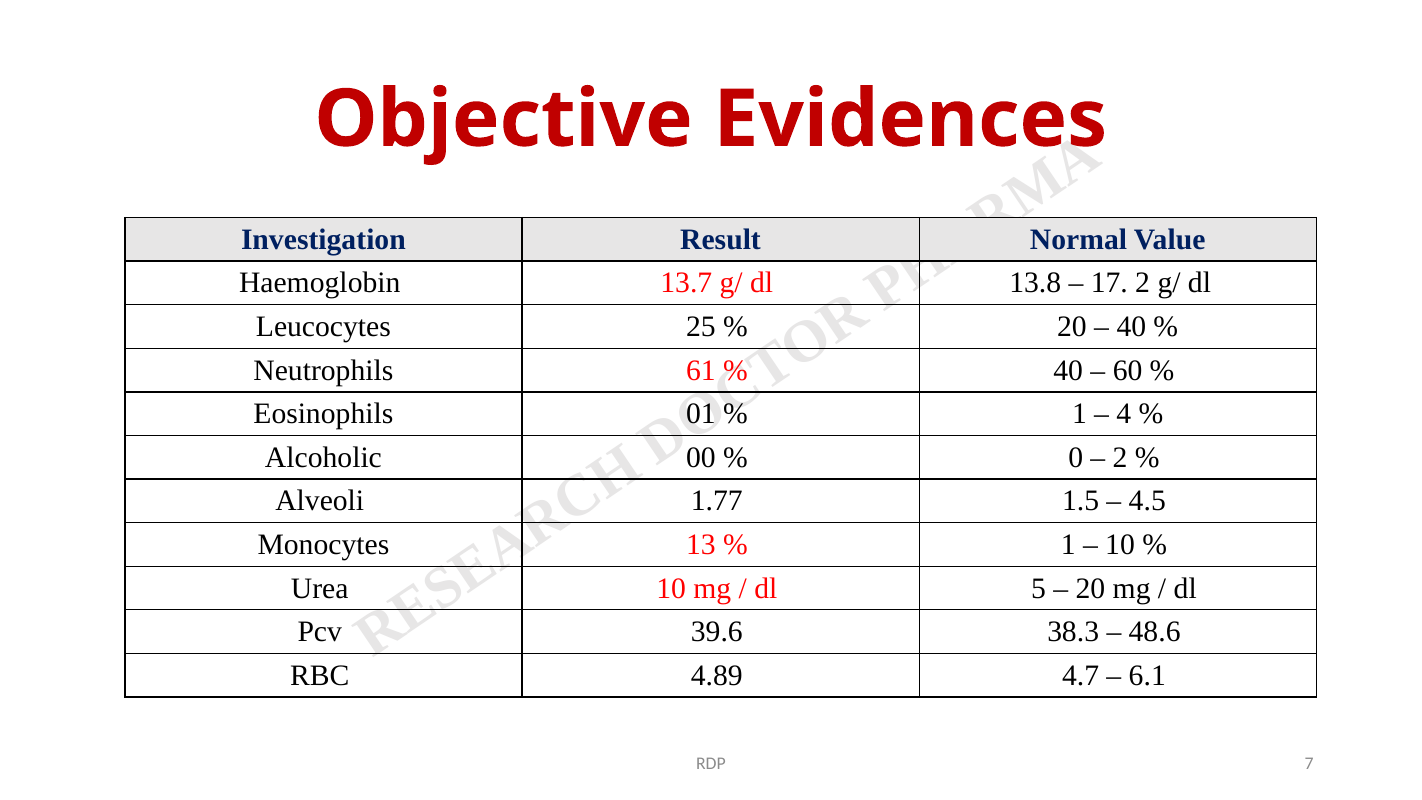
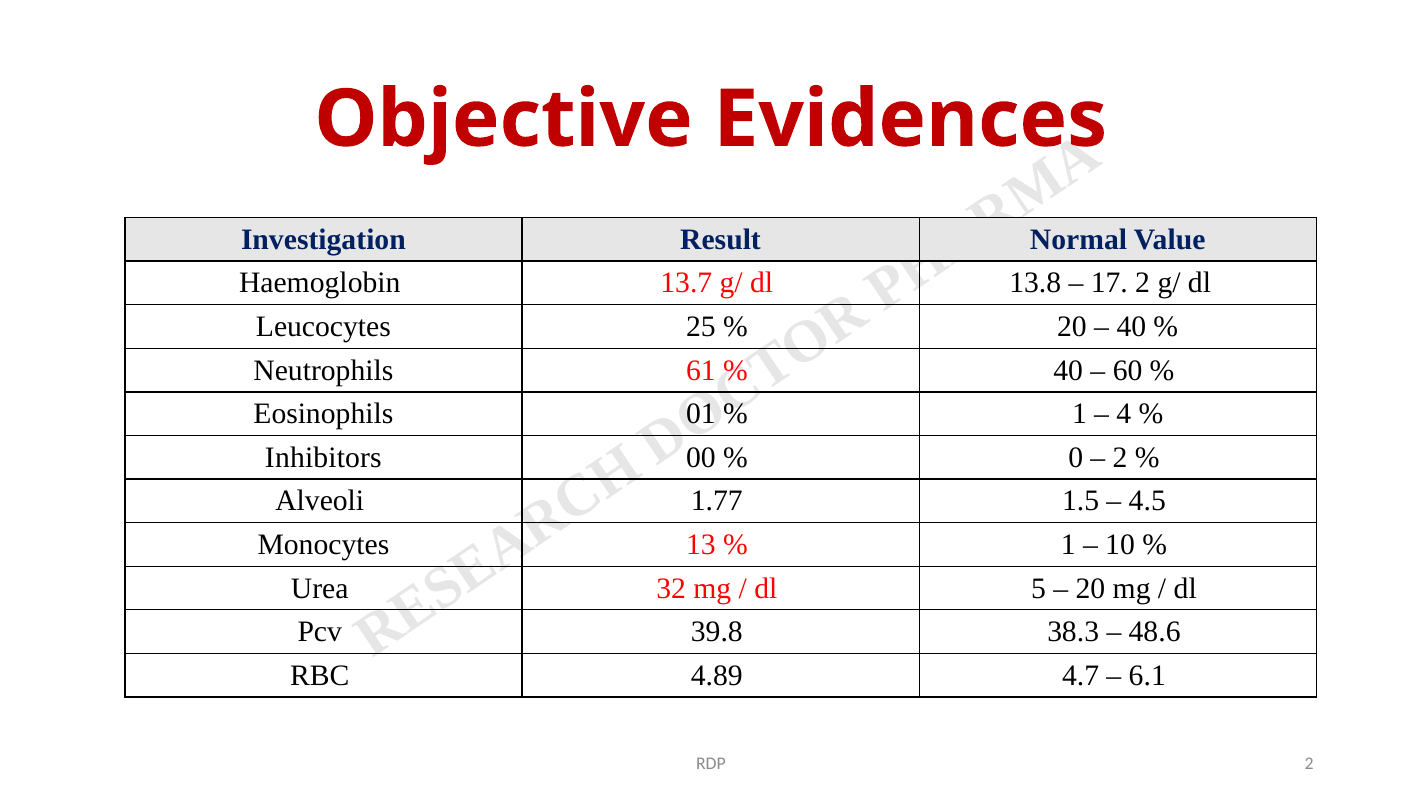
Alcoholic: Alcoholic -> Inhibitors (323, 457)
Urea 10: 10 -> 32 (671, 588)
39.6: 39.6 -> 39.8 (717, 632)
RDP 7: 7 -> 2 (1309, 764)
